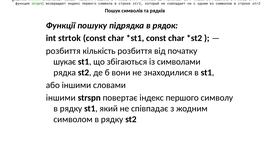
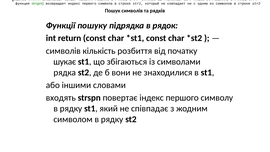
strtok: strtok -> return (70, 38)
розбиття: розбиття -> символів (63, 51)
іншими: іншими -> входять (61, 98)
